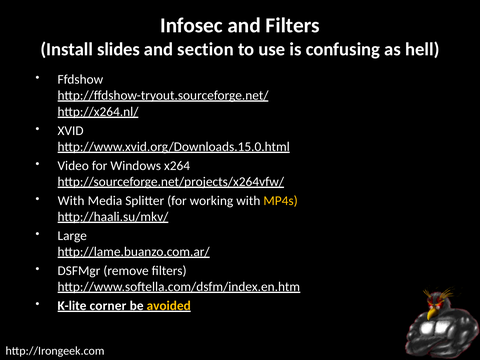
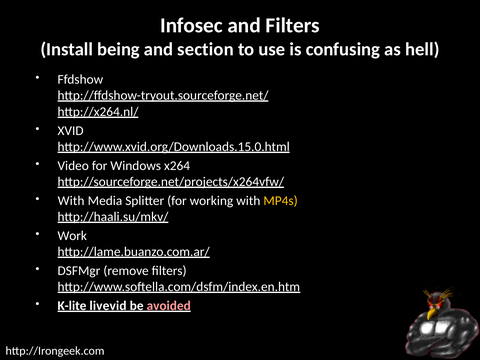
slides: slides -> being (119, 49)
Large: Large -> Work (72, 236)
corner: corner -> livevid (108, 306)
avoided colour: yellow -> pink (169, 306)
